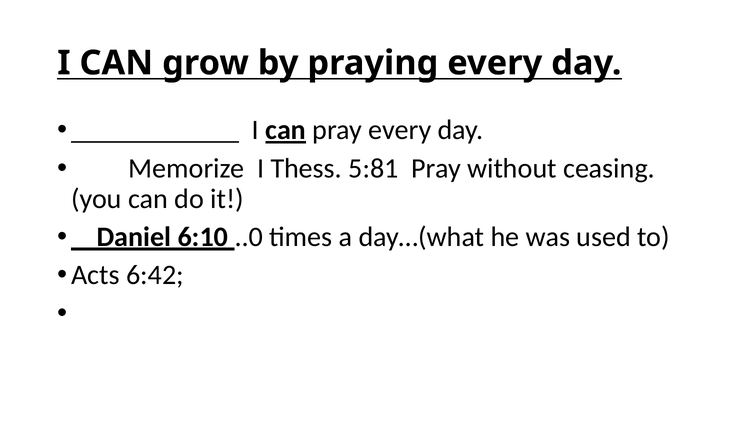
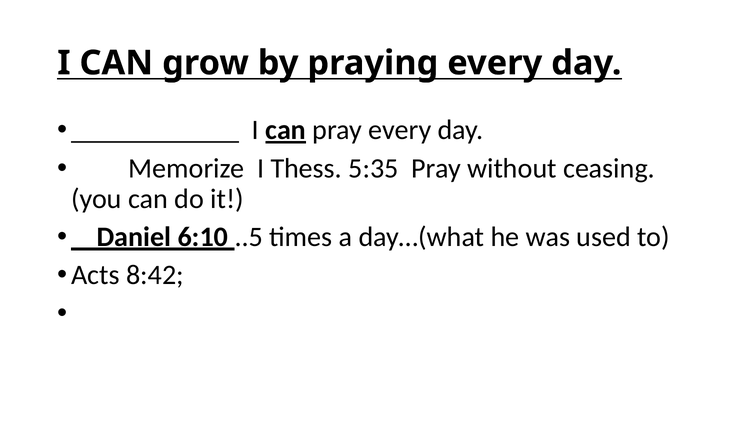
5:81: 5:81 -> 5:35 (373, 168)
..0: ..0 -> ..5 (249, 237)
6:42: 6:42 -> 8:42 (155, 275)
